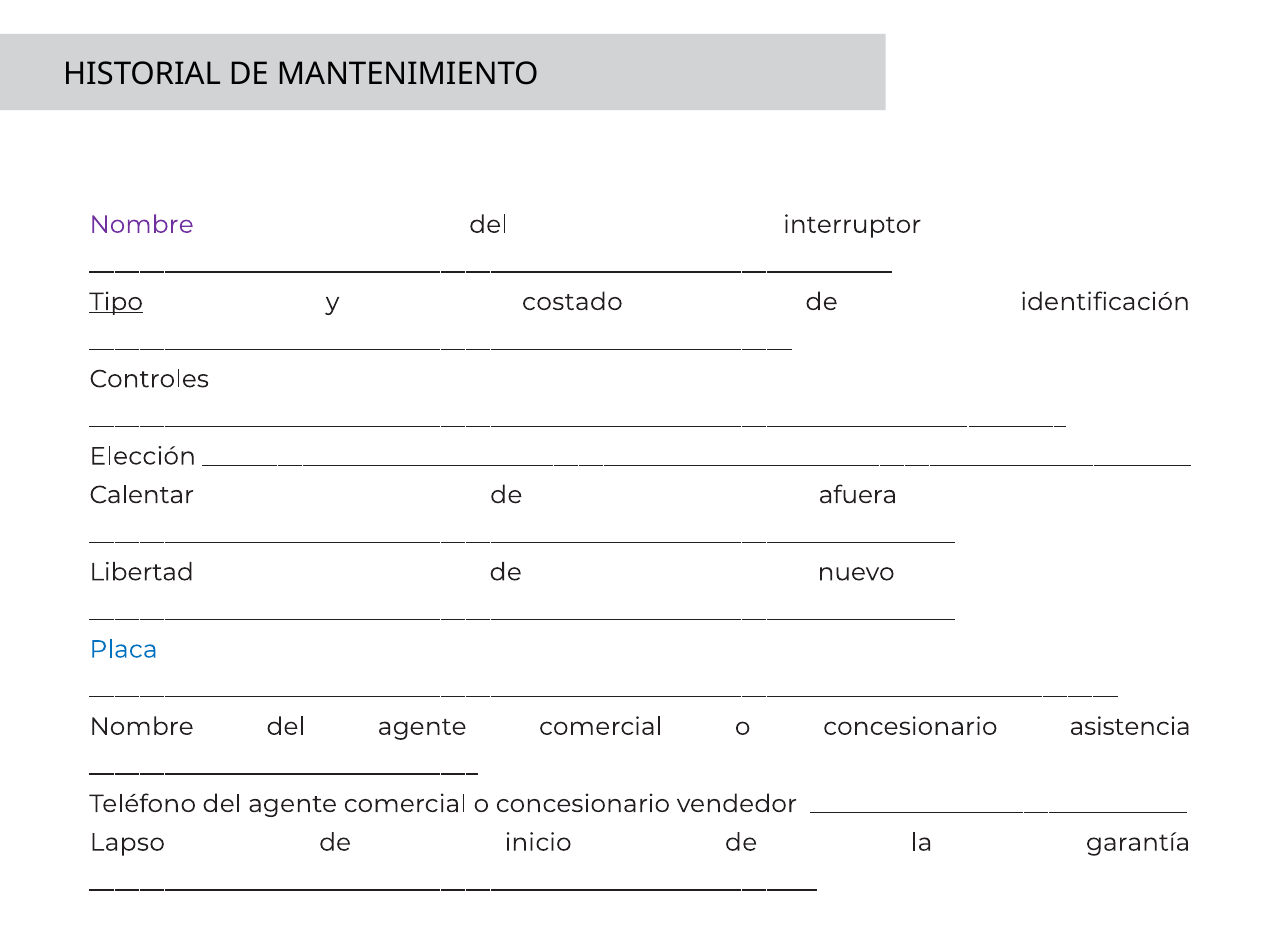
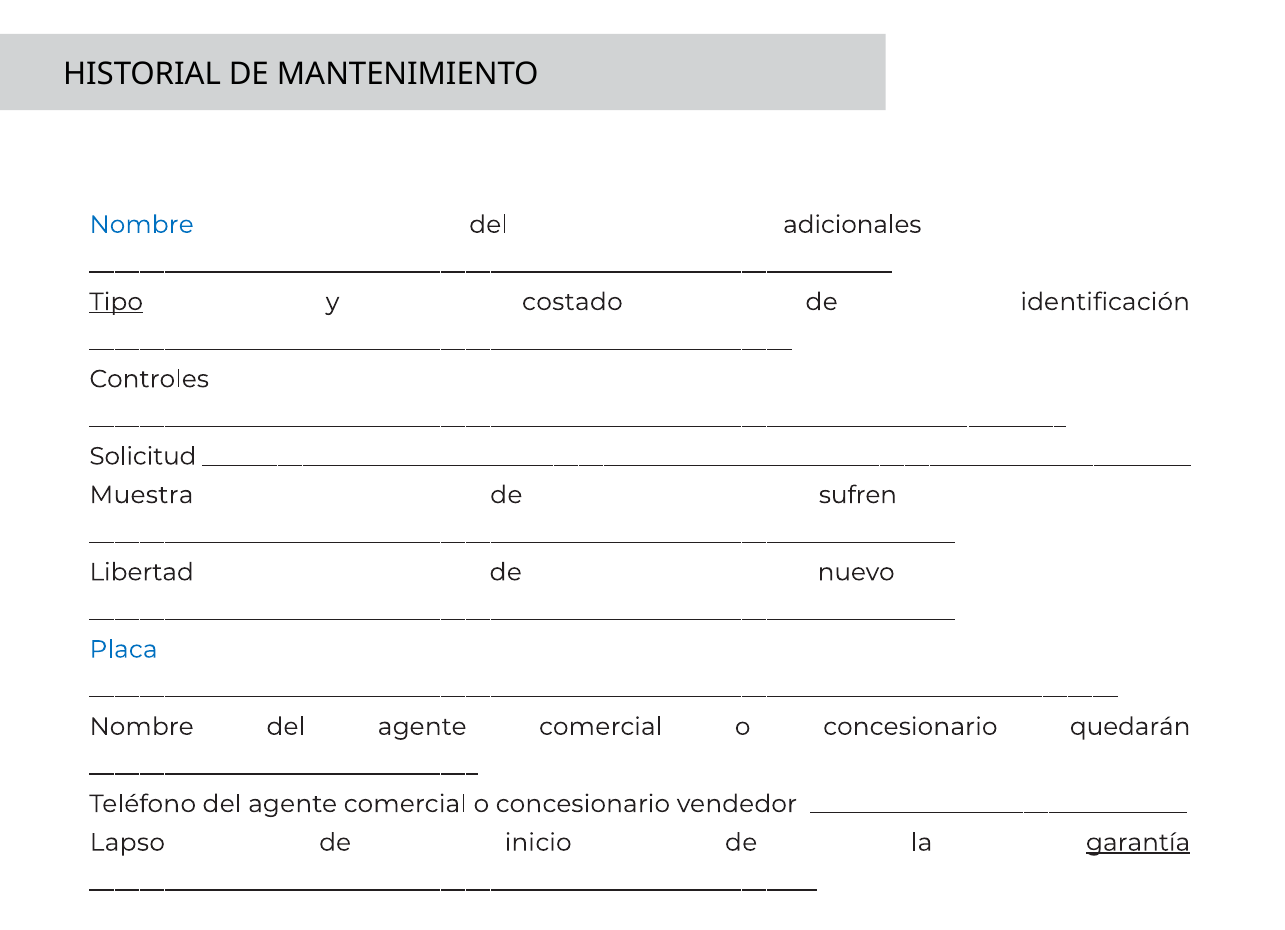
Nombre colour: purple -> blue (142, 225)
interruptor: interruptor -> adicionales (852, 225)
Elección: Elección -> Solicitud (143, 456)
Calentar: Calentar -> Muestra (141, 495)
afuera: afuera -> sufren (858, 495)
asistencia: asistencia -> quedarán (1130, 727)
garantía underline: none -> present (1138, 843)
